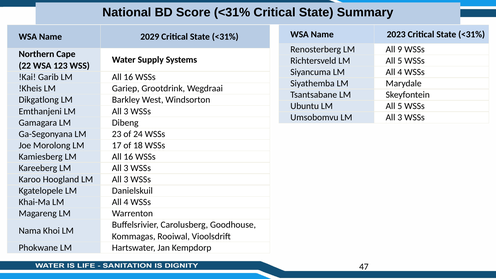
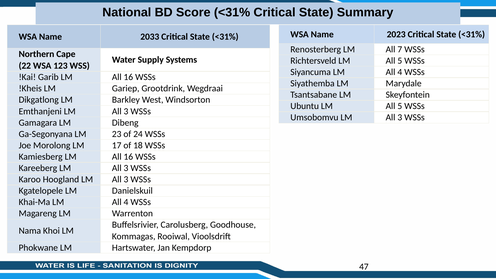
2029: 2029 -> 2033 (150, 37)
9: 9 -> 7 (400, 49)
